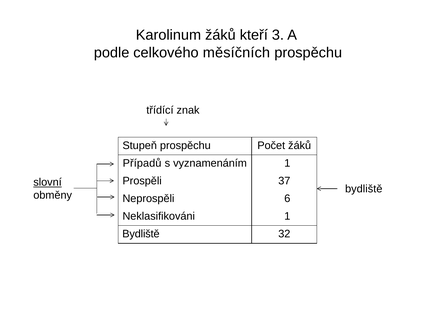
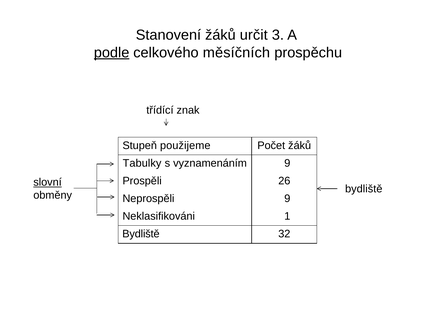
Karolinum: Karolinum -> Stanovení (168, 35)
kteří: kteří -> určit (254, 35)
podle underline: none -> present (112, 53)
Stupeň prospěchu: prospěchu -> použijeme (185, 145)
Případů: Případů -> Tabulky (142, 163)
vyznamenáním 1: 1 -> 9 (287, 163)
37: 37 -> 26 (284, 181)
Neprospěli 6: 6 -> 9 (287, 198)
